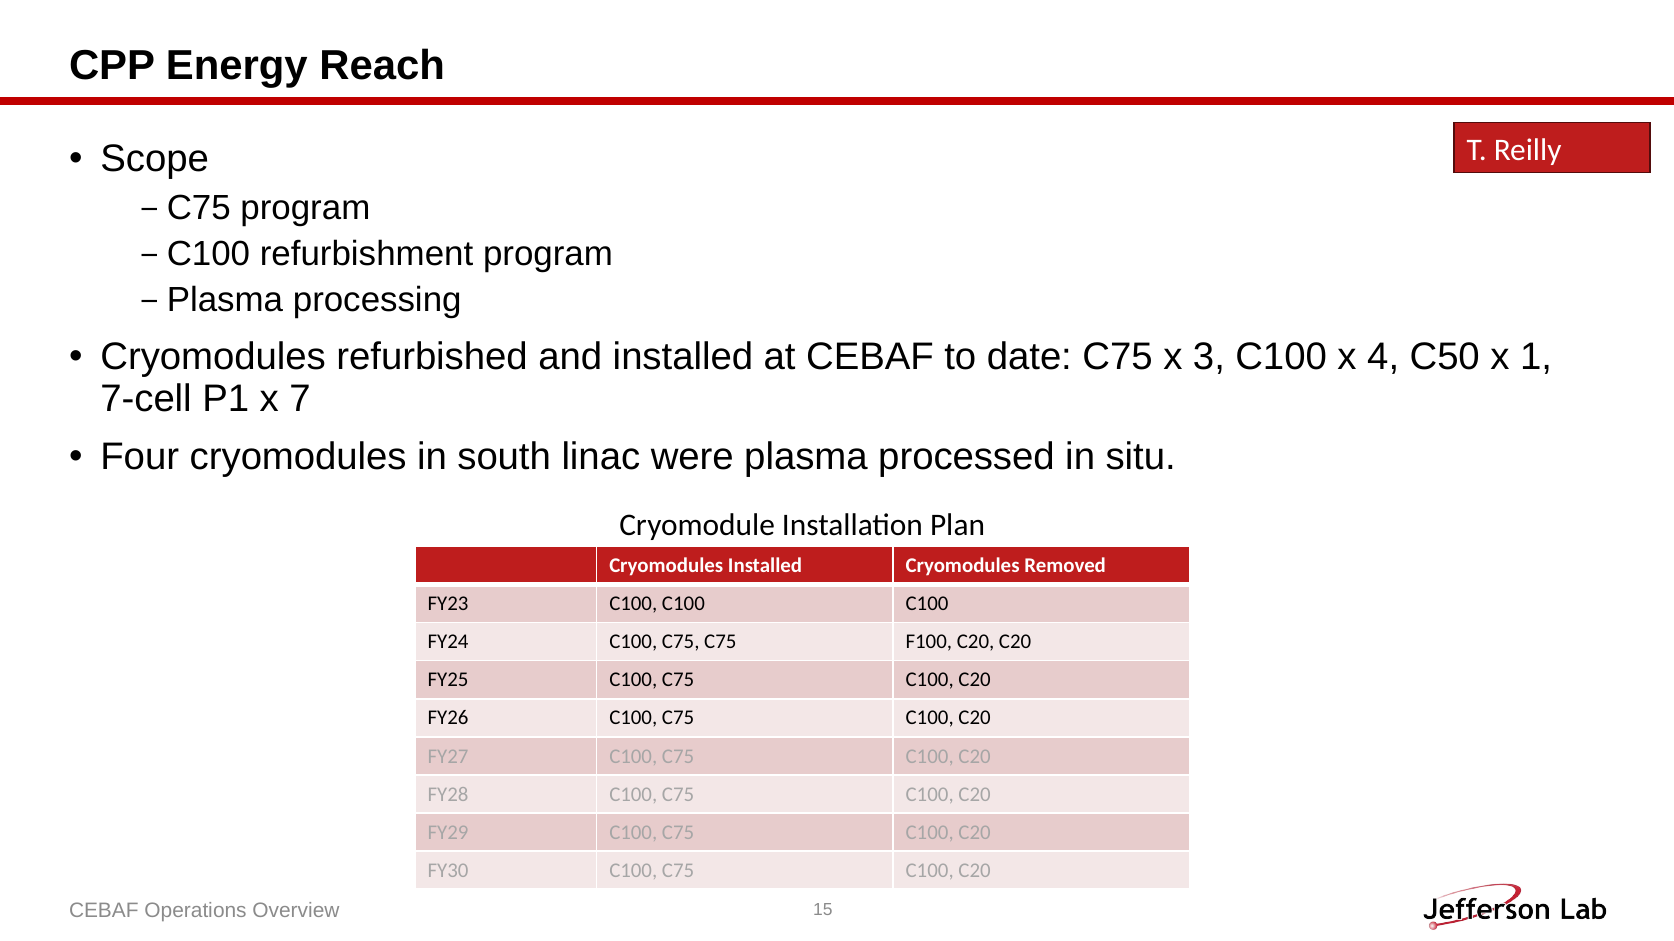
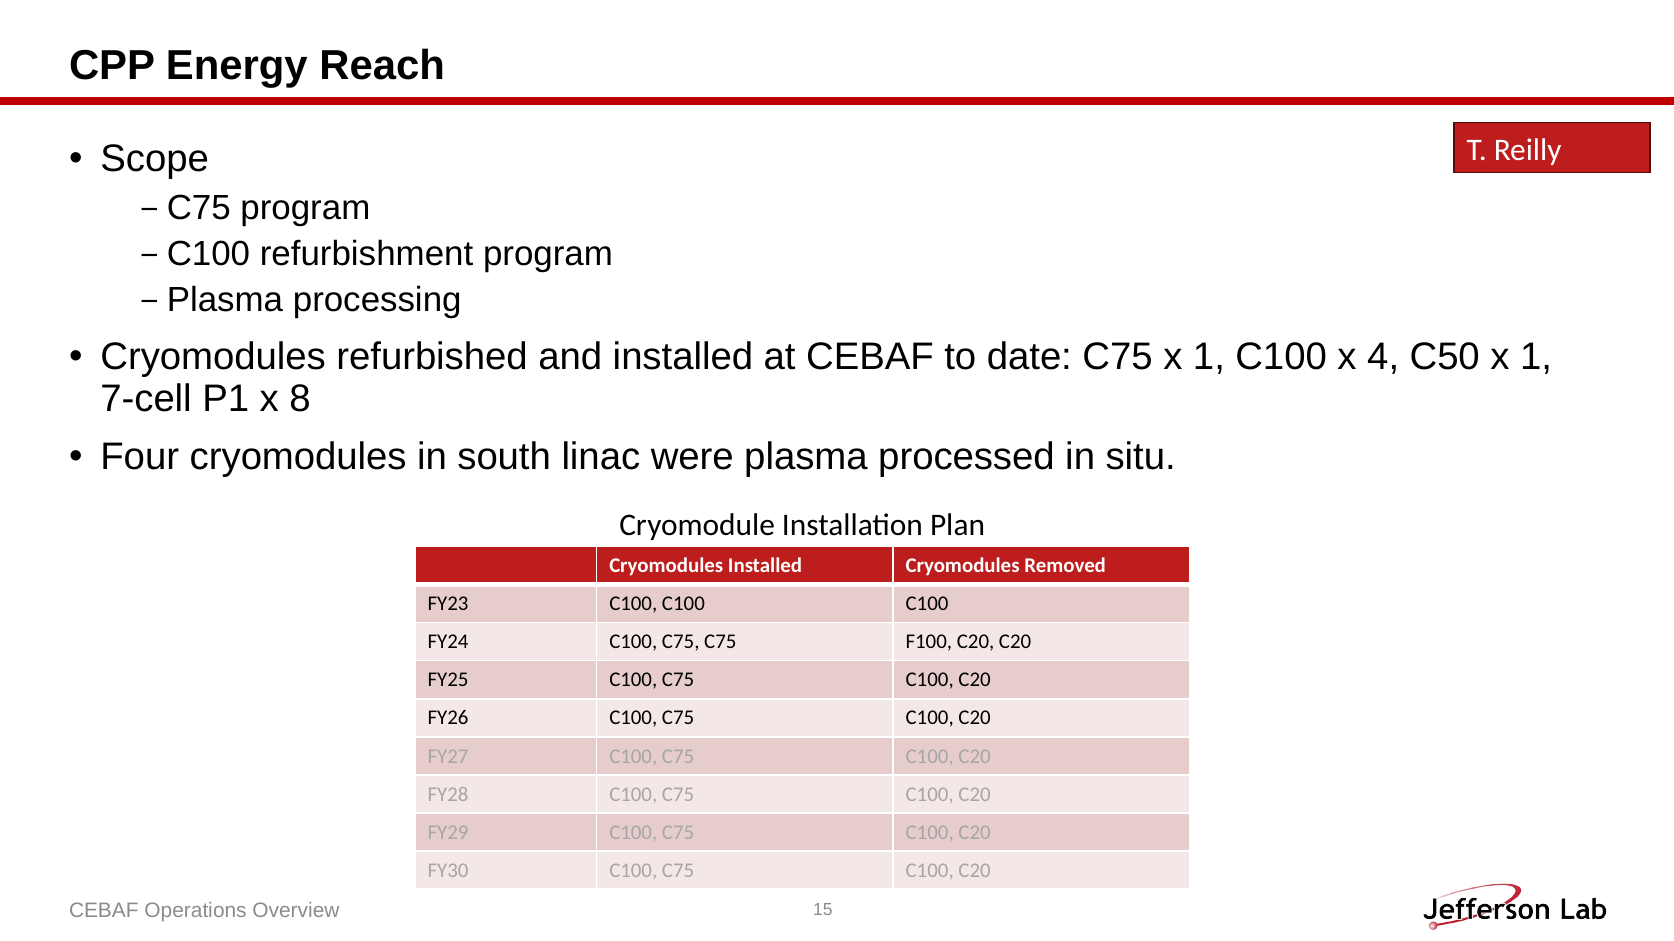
C75 x 3: 3 -> 1 (1209, 357)
7: 7 -> 8 (300, 399)
